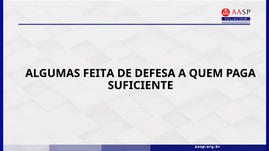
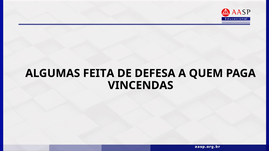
SUFICIENTE: SUFICIENTE -> VINCENDAS (141, 86)
